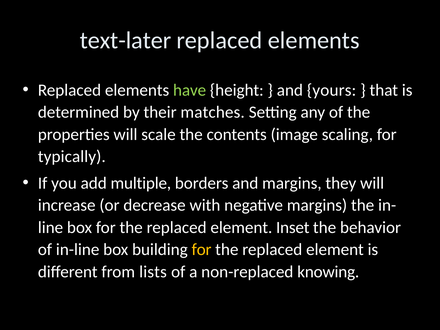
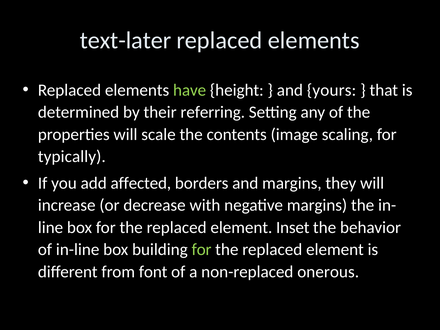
matches: matches -> referring (213, 112)
multiple: multiple -> affected (141, 183)
for colour: yellow -> light green (202, 250)
lists: lists -> font (153, 272)
knowing: knowing -> onerous (328, 272)
